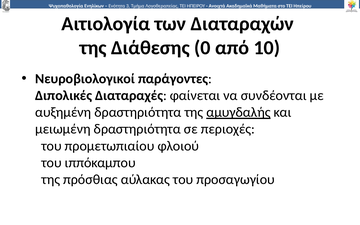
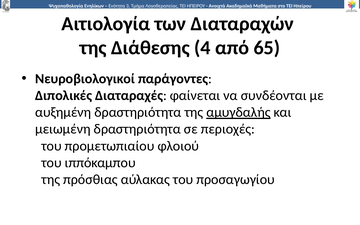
Διάθεσης 0: 0 -> 4 (202, 48)
10: 10 -> 65 (267, 48)
